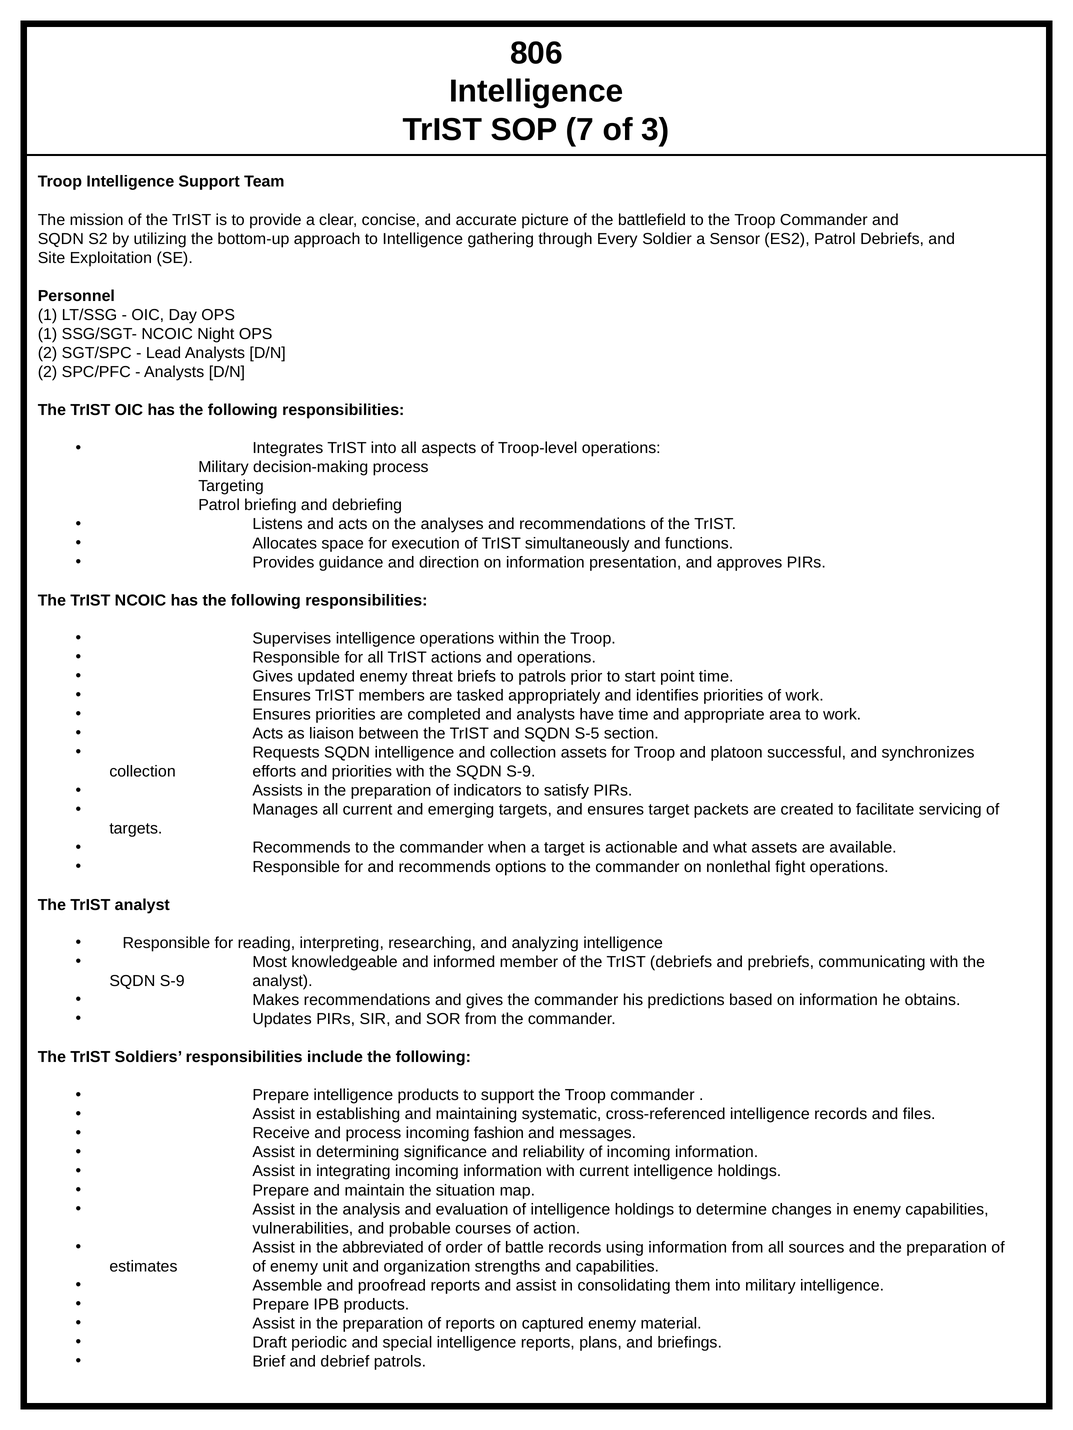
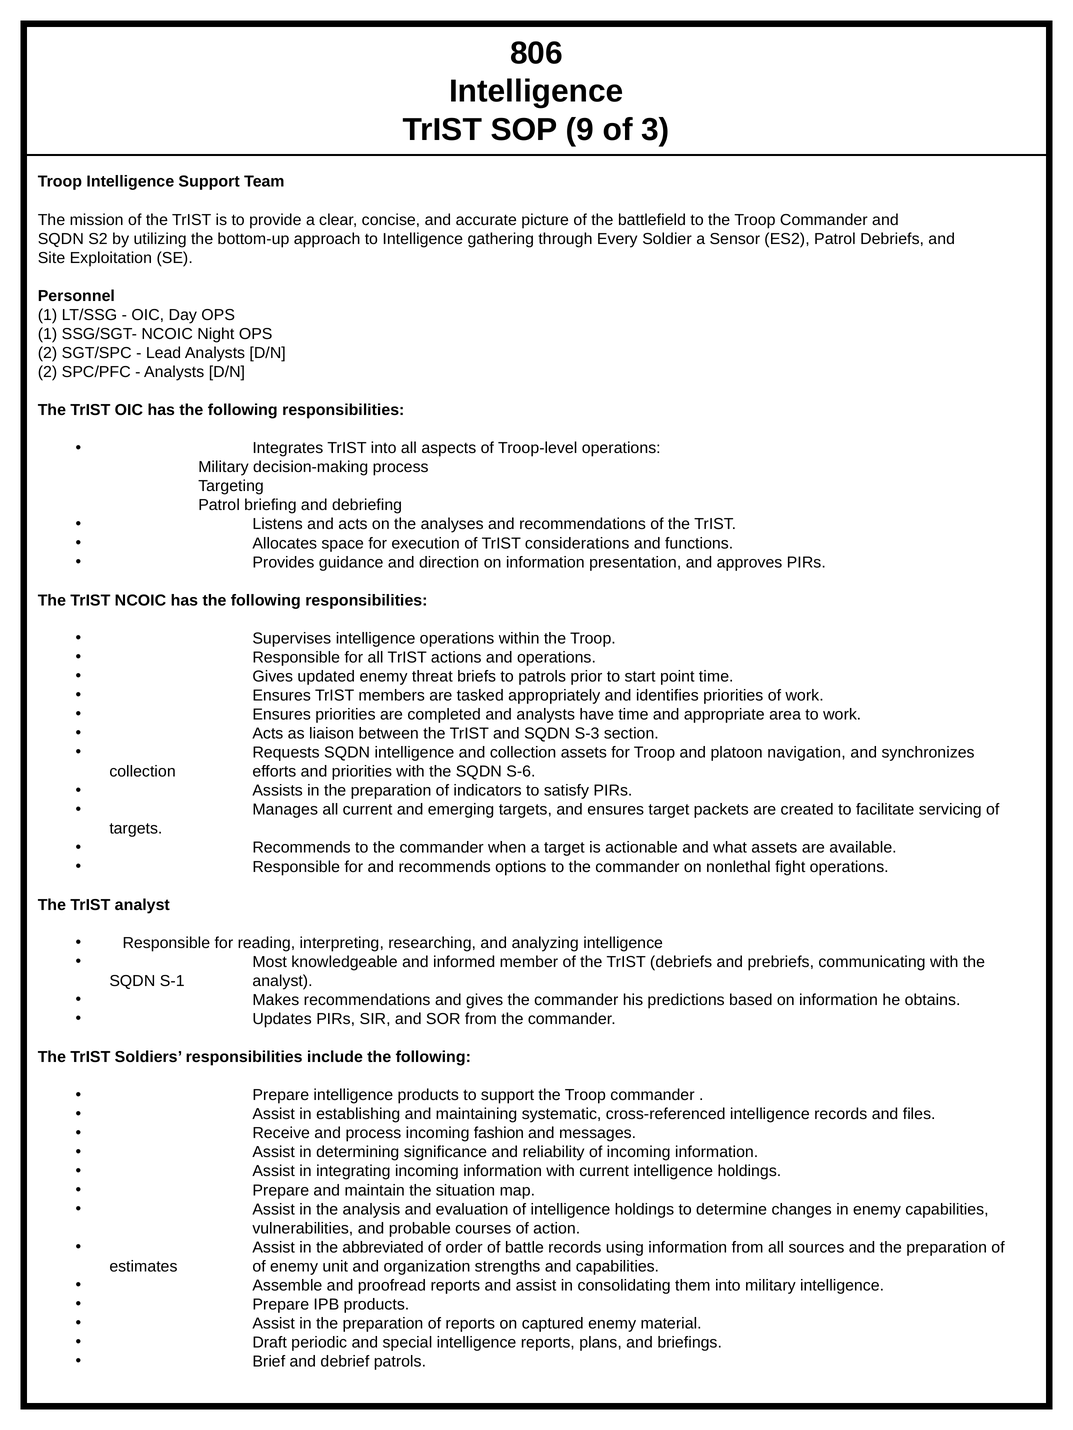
7: 7 -> 9 (580, 130)
simultaneously: simultaneously -> considerations (577, 544)
S-5: S-5 -> S-3 (587, 734)
successful: successful -> navigation (807, 753)
S-9: S-9 -> S-6 (521, 772)
S-9: S-9 -> S-1 (172, 981)
